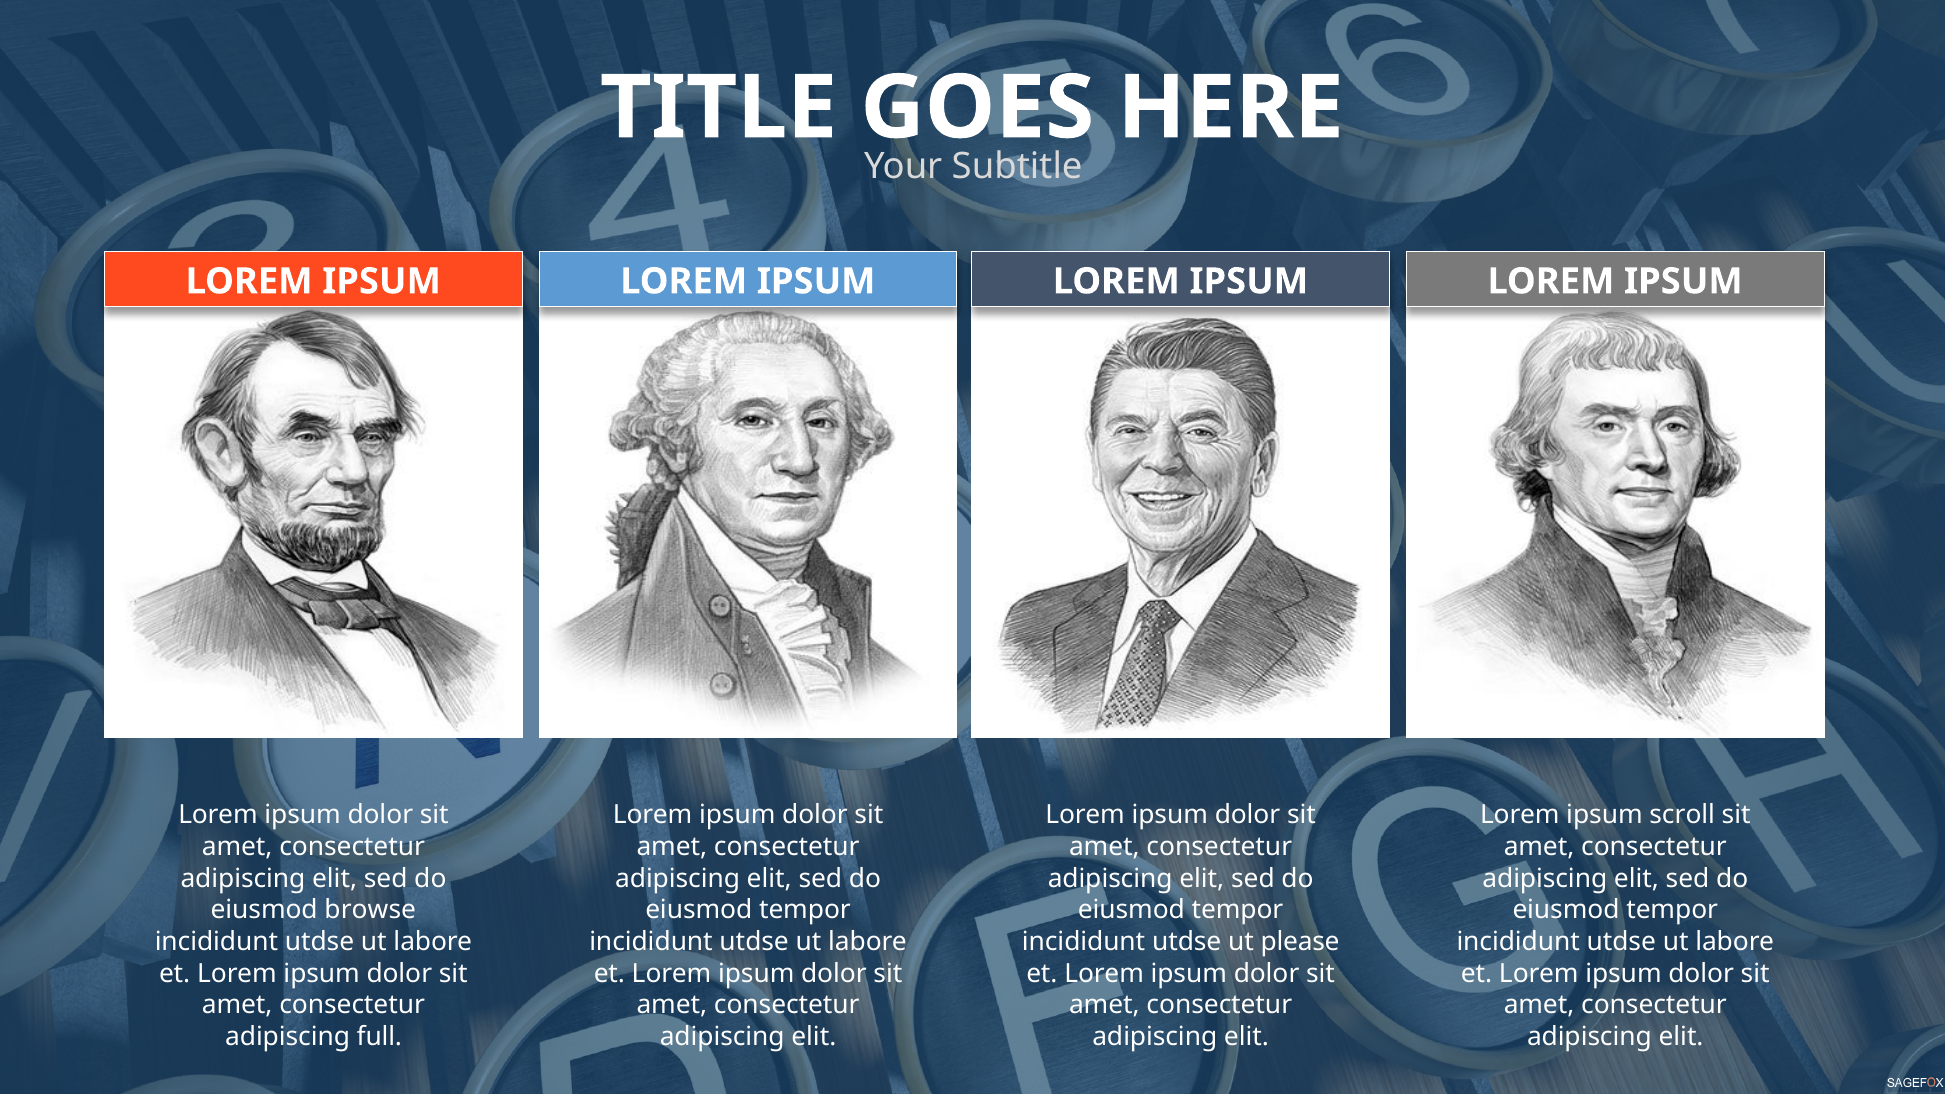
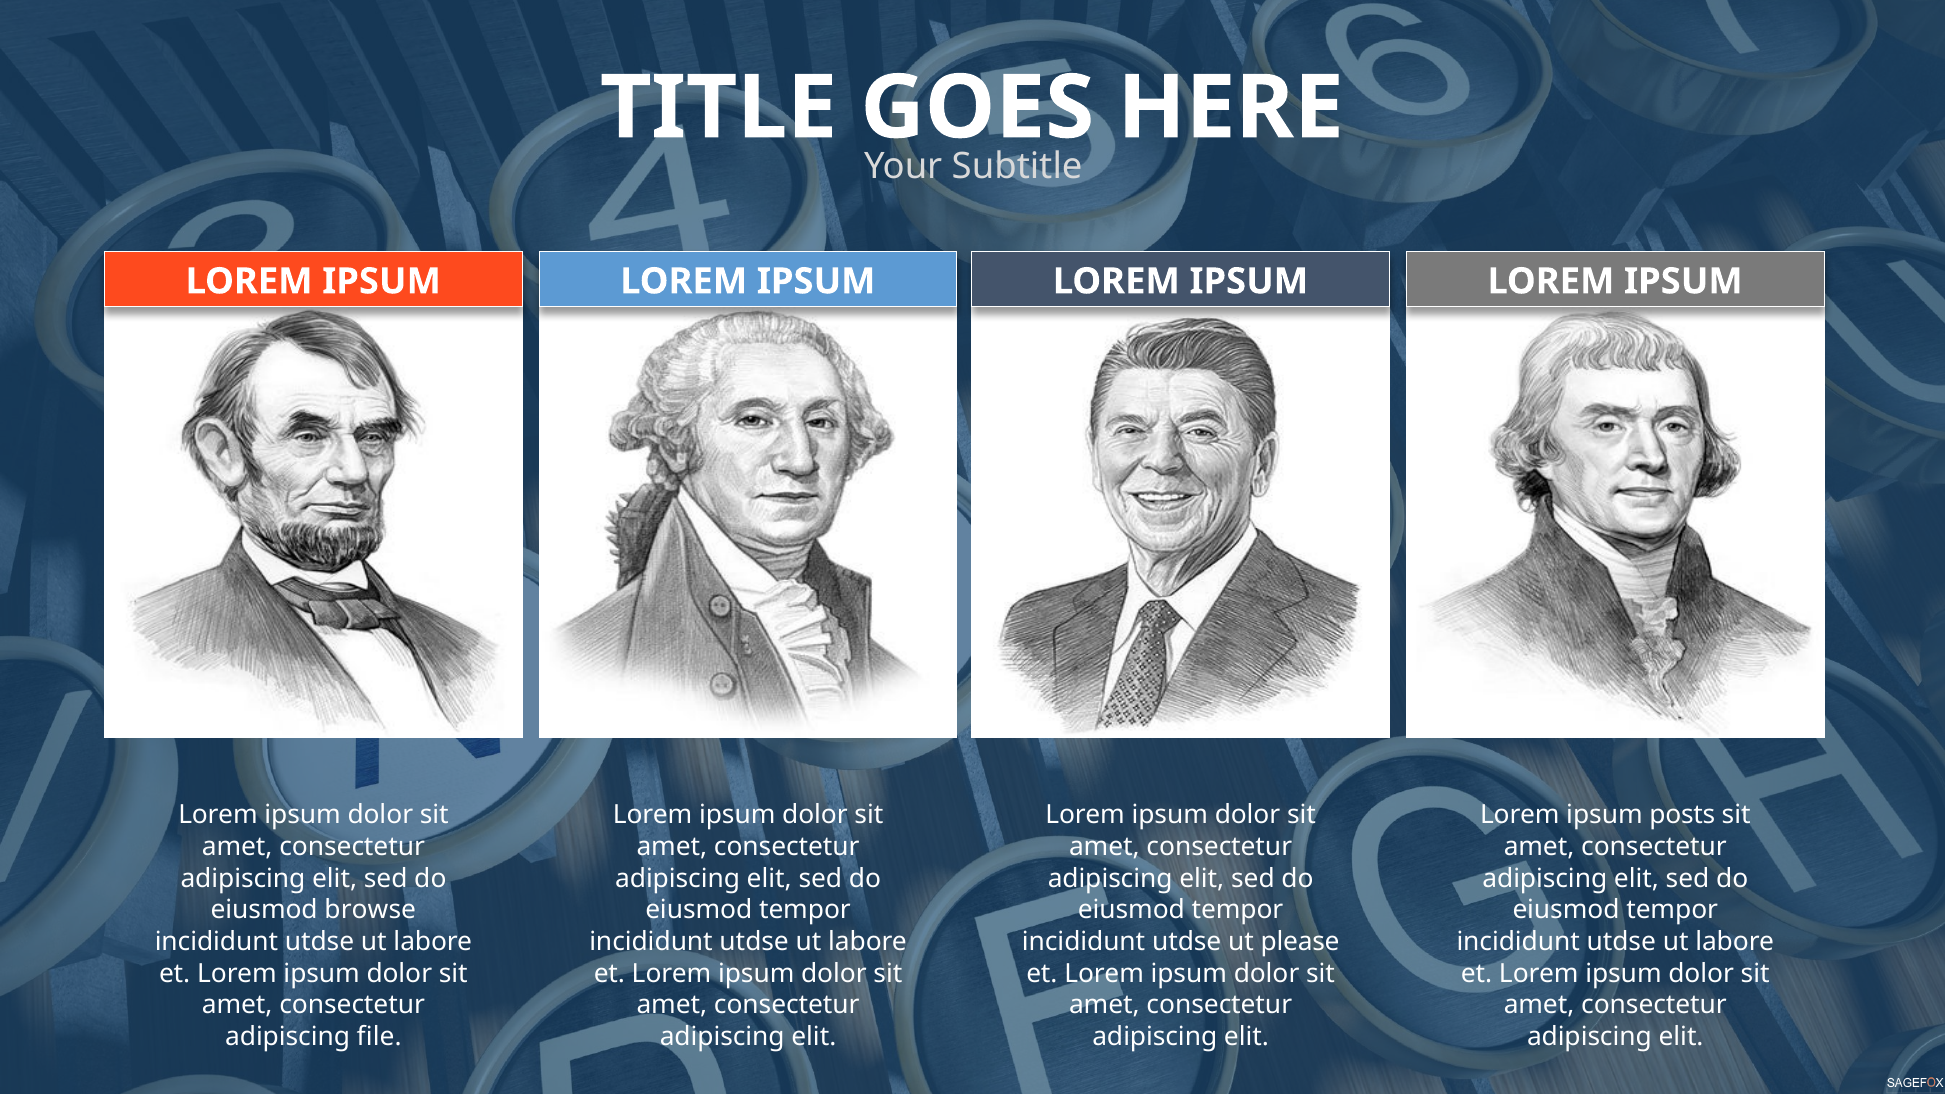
scroll: scroll -> posts (1682, 815)
full: full -> file (379, 1037)
